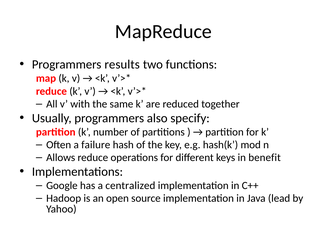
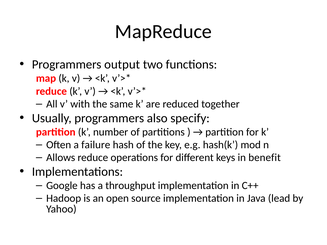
results: results -> output (122, 65)
centralized: centralized -> throughput (130, 186)
